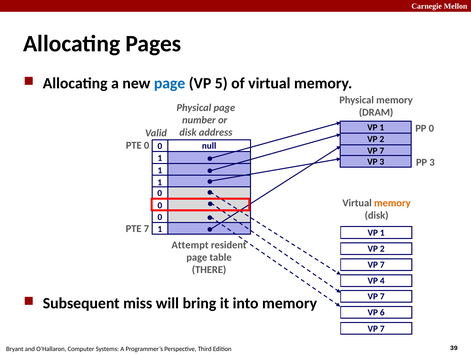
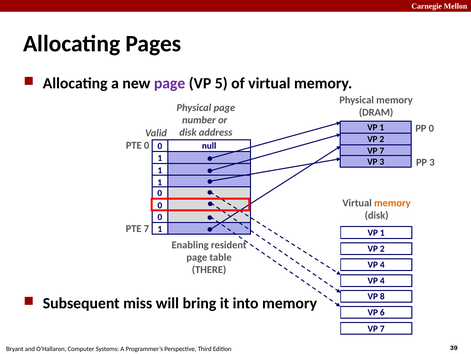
page colour: blue -> purple (170, 83)
Attempt: Attempt -> Enabling (190, 245)
7: 7 -> 4 (382, 264)
7: 7 -> 8 (382, 296)
